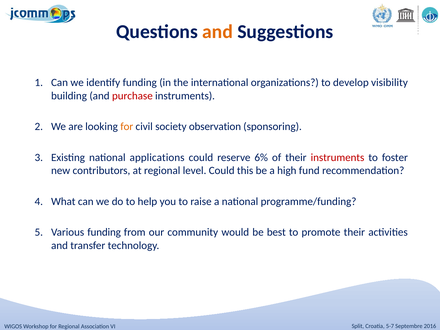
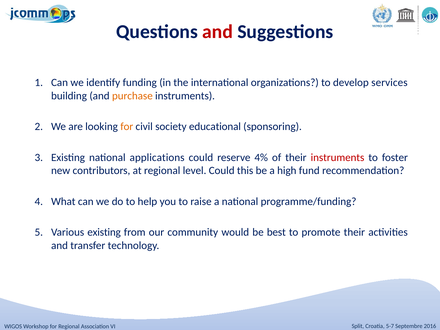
and colour: orange -> red (218, 32)
visibility: visibility -> services (389, 83)
purchase colour: red -> orange (132, 96)
observation: observation -> educational (215, 127)
6%: 6% -> 4% (261, 157)
Various funding: funding -> existing (104, 232)
